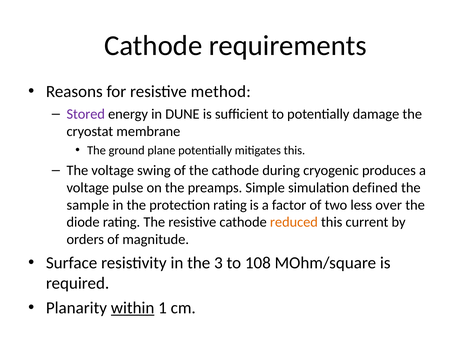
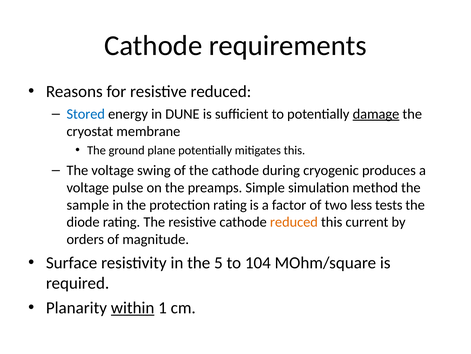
resistive method: method -> reduced (221, 91)
Stored colour: purple -> blue (86, 114)
damage underline: none -> present (376, 114)
defined: defined -> method (375, 187)
over: over -> tests (389, 204)
3: 3 -> 5 (218, 262)
108: 108 -> 104 (258, 262)
